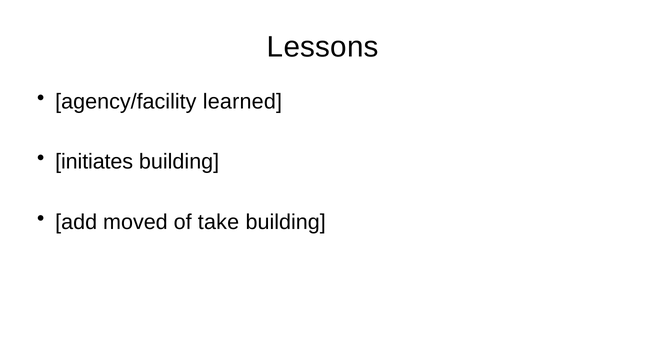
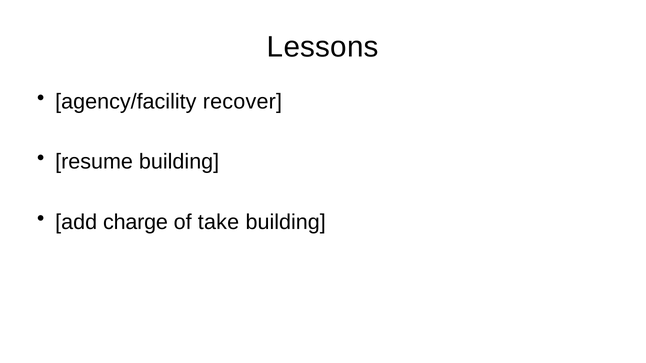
learned: learned -> recover (242, 102)
initiates: initiates -> resume (94, 162)
moved: moved -> charge (136, 222)
